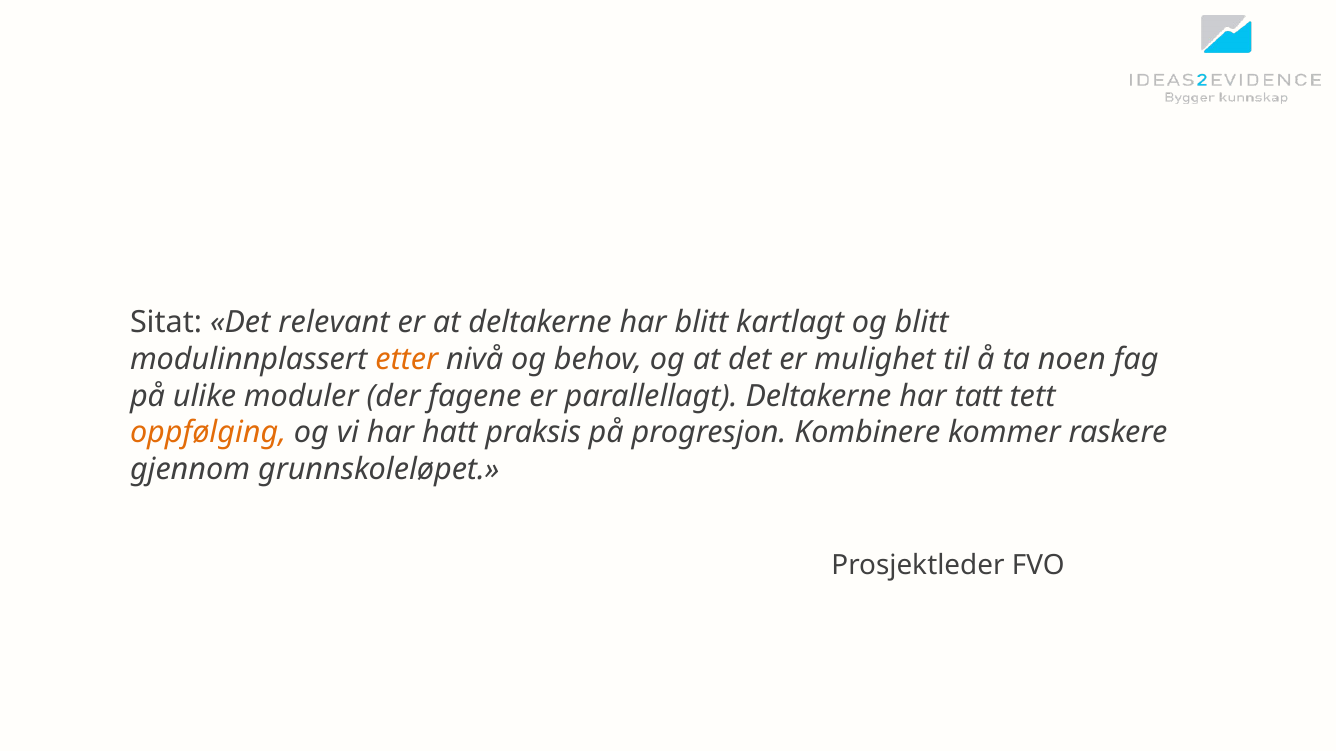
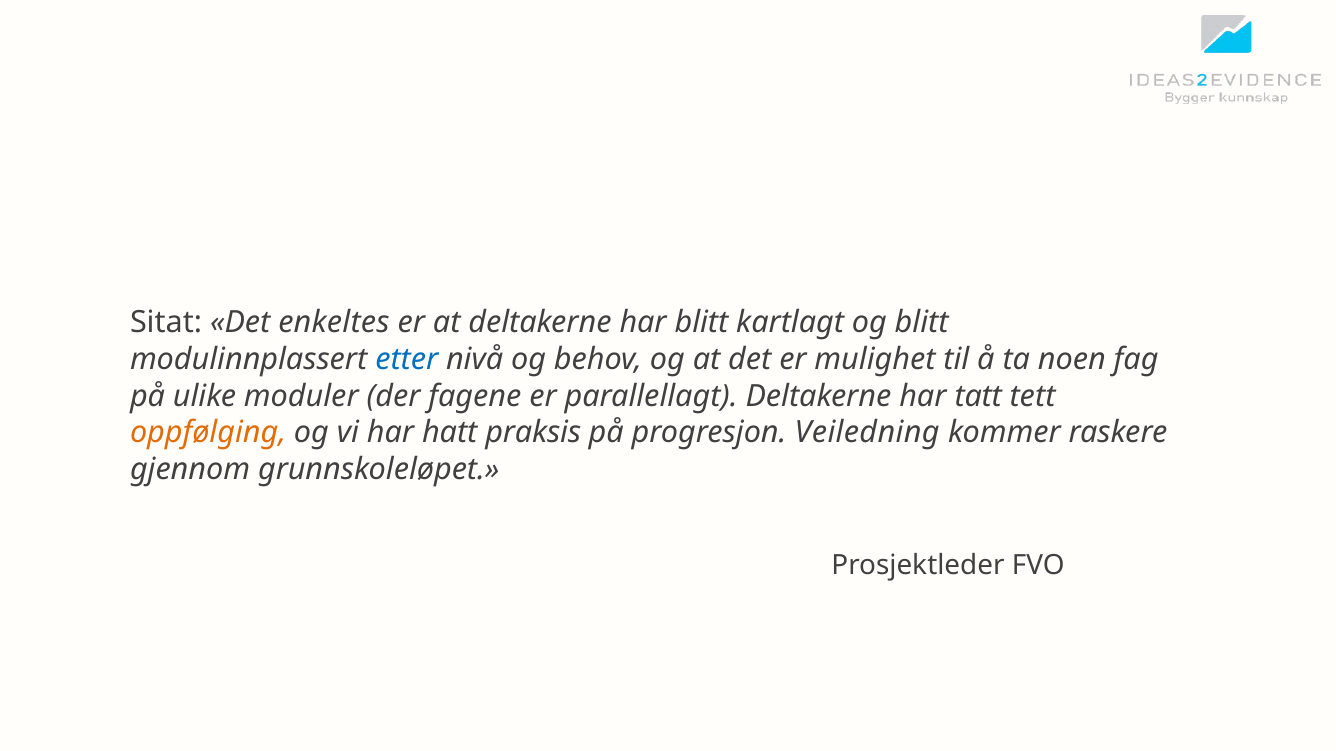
relevant: relevant -> enkeltes (334, 323)
etter colour: orange -> blue (407, 359)
Kombinere: Kombinere -> Veiledning (867, 433)
